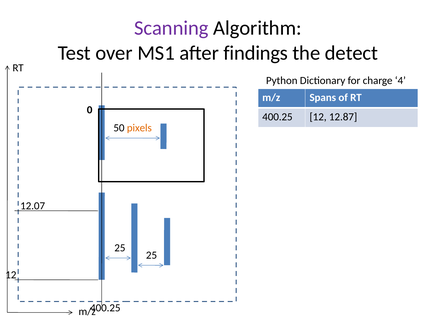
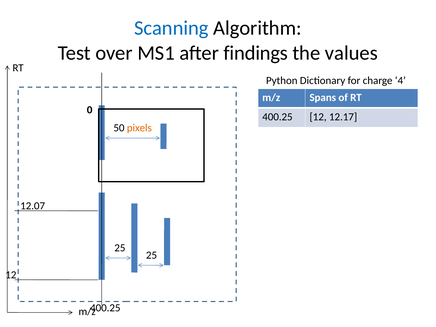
Scanning colour: purple -> blue (171, 28)
detect: detect -> values (351, 53)
12.87: 12.87 -> 12.17 (343, 117)
